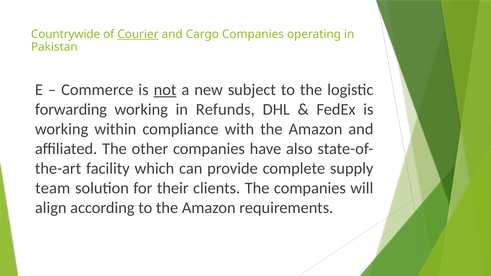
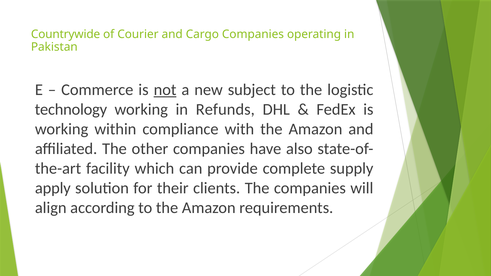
Courier underline: present -> none (138, 34)
forwarding: forwarding -> technology (71, 110)
team: team -> apply (53, 188)
